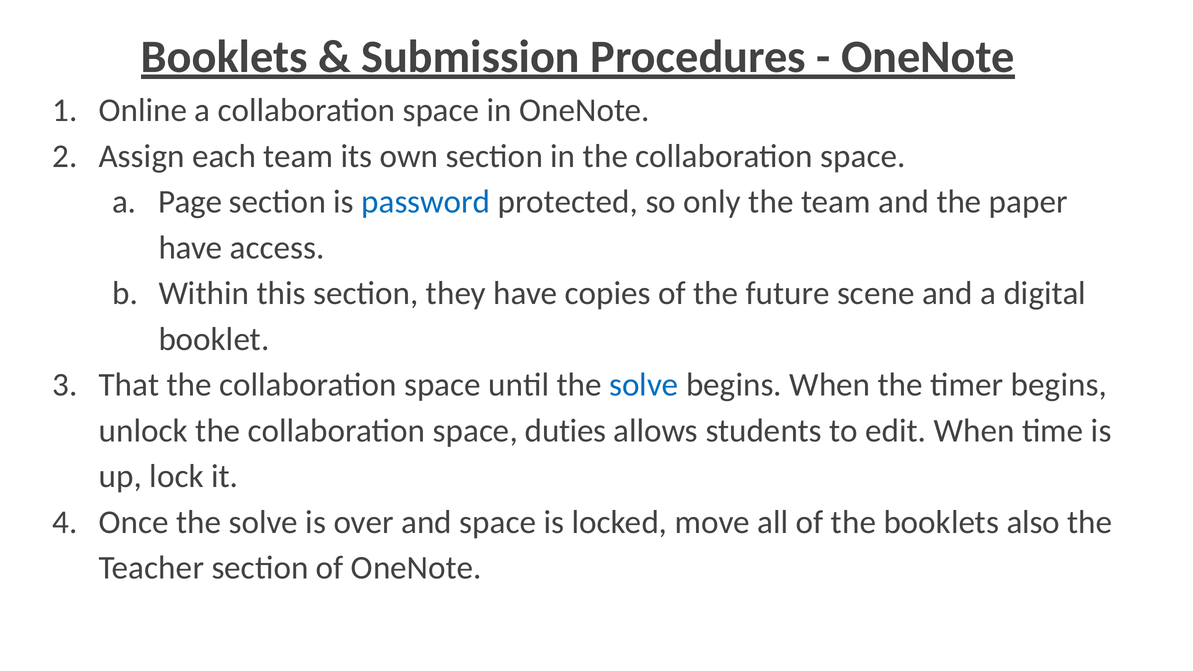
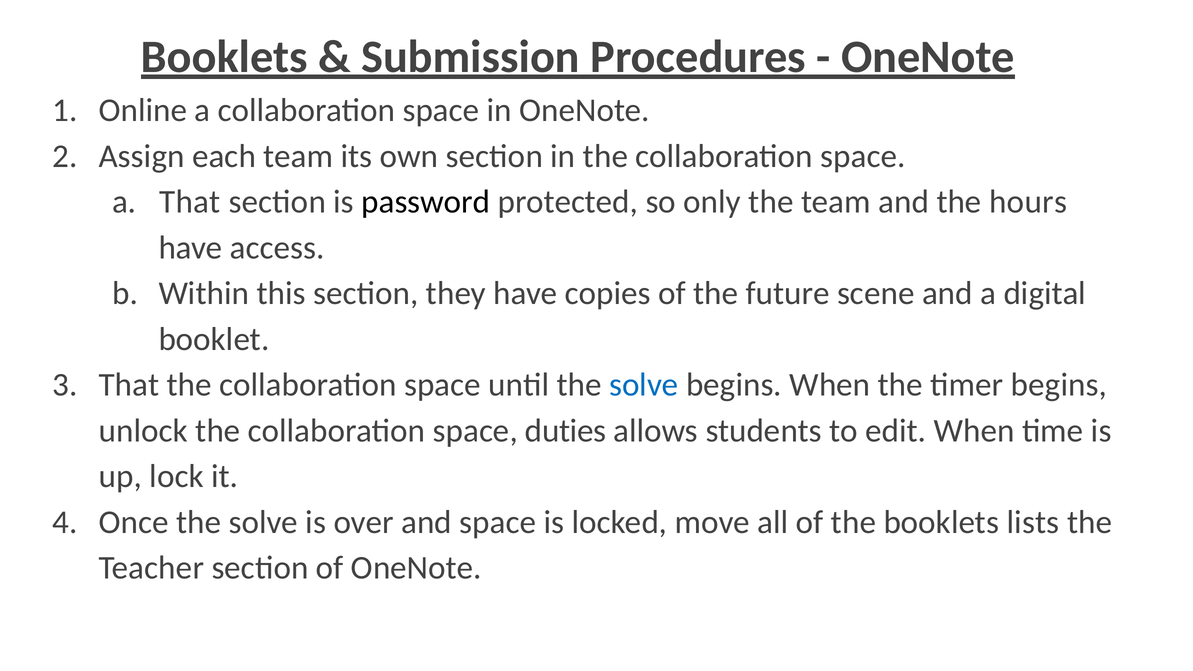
a Page: Page -> That (190, 202)
password colour: blue -> black (426, 202)
paper: paper -> hours (1028, 202)
also: also -> lists (1033, 522)
